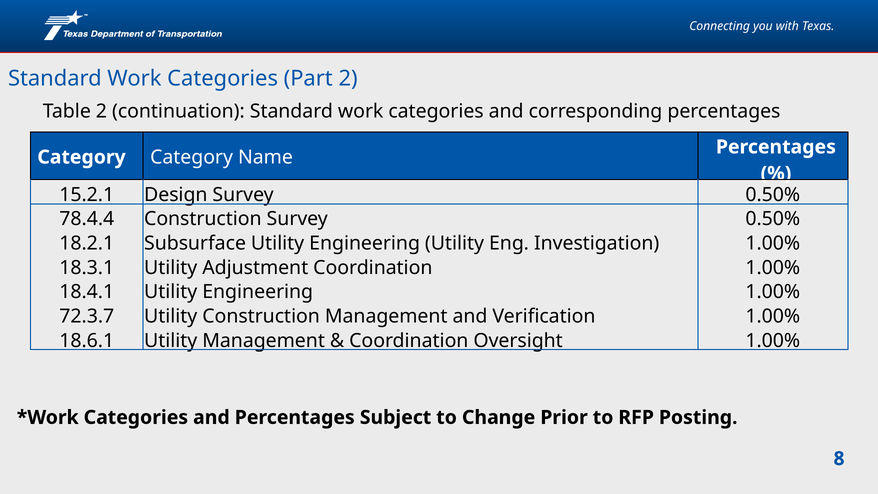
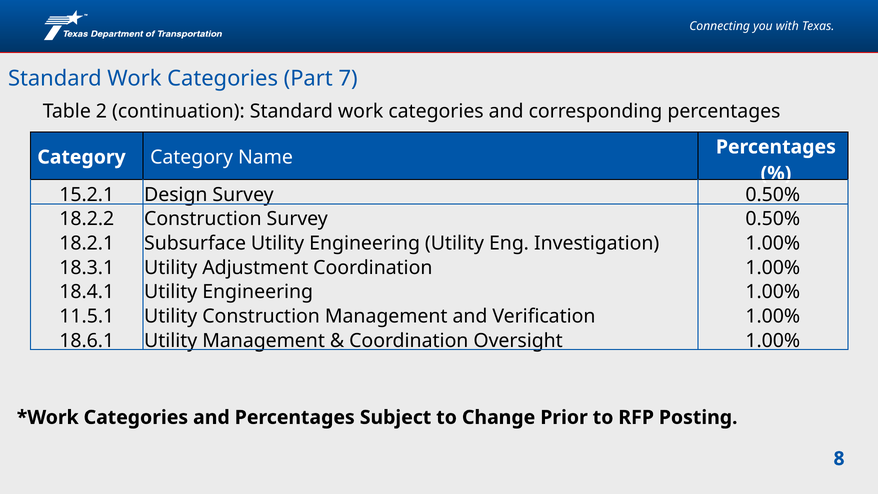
Part 2: 2 -> 7 (348, 78)
78.4.4: 78.4.4 -> 18.2.2 (87, 219)
72.3.7: 72.3.7 -> 11.5.1 (87, 316)
